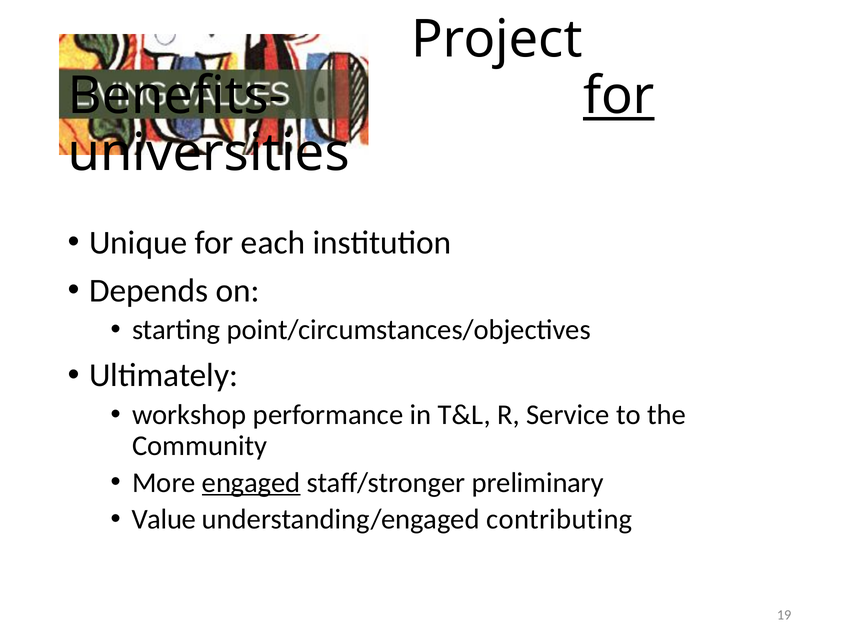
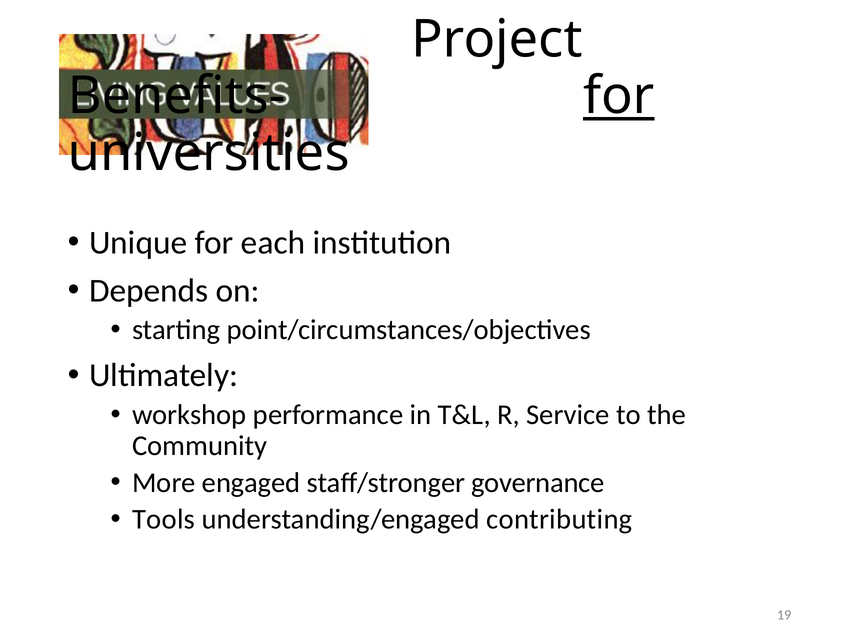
engaged underline: present -> none (251, 483)
preliminary: preliminary -> governance (538, 483)
Value: Value -> Tools (164, 520)
